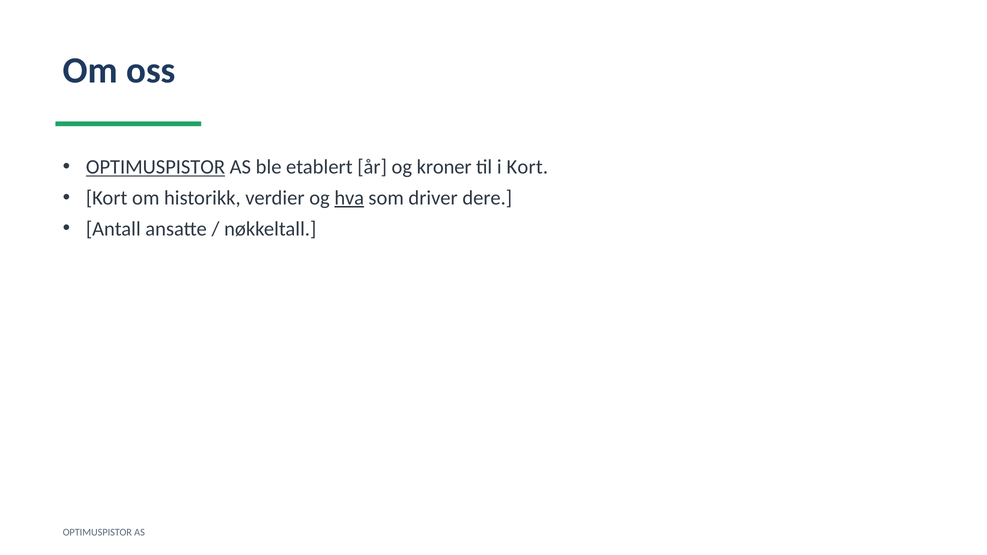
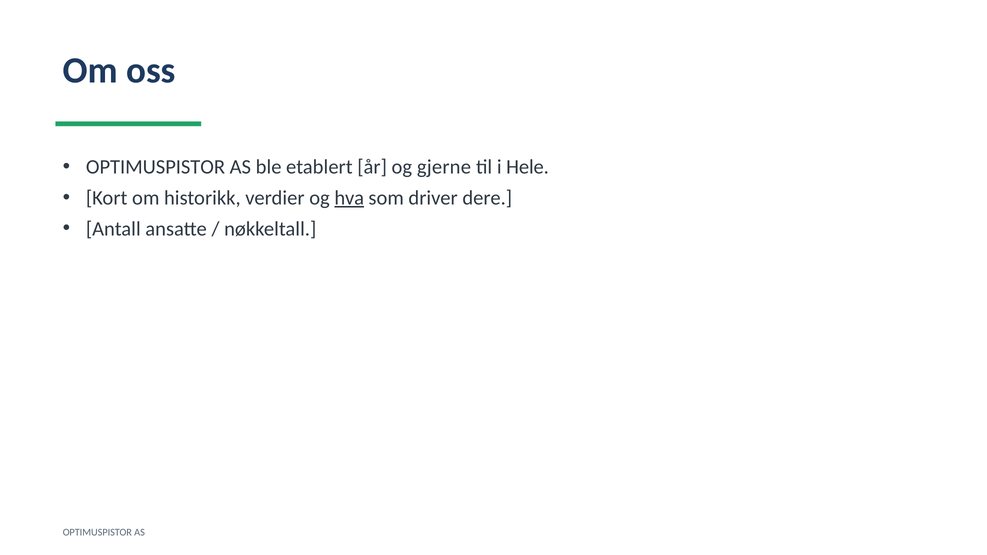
OPTIMUSPISTOR underline: present -> none (155, 167)
kroner: kroner -> gjerne (444, 167)
i Kort: Kort -> Hele (528, 167)
